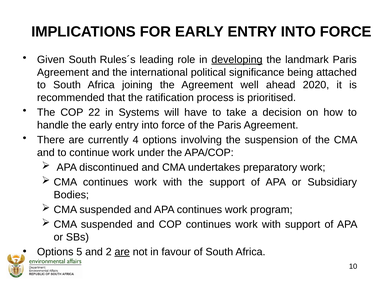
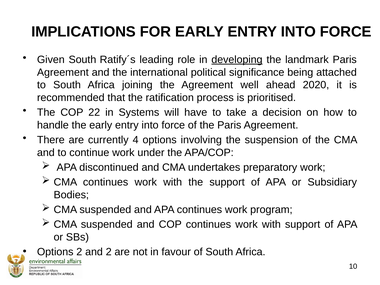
Rules´s: Rules´s -> Ratify´s (118, 60)
Options 5: 5 -> 2 (79, 252)
are underline: present -> none (122, 252)
